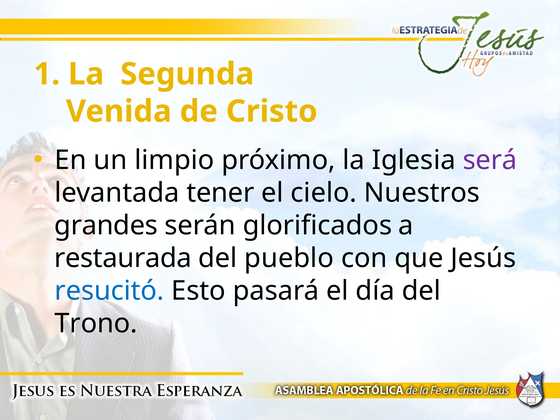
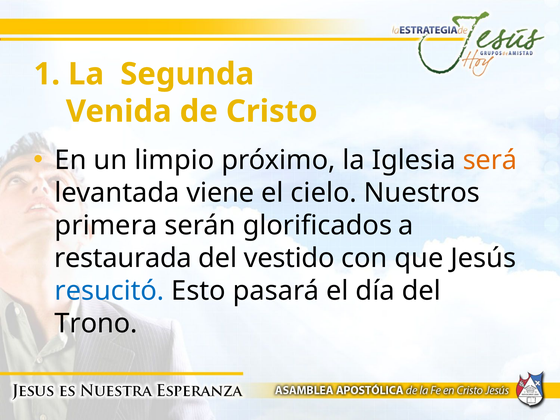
será colour: purple -> orange (490, 160)
tener: tener -> viene (220, 193)
grandes: grandes -> primera (106, 226)
pueblo: pueblo -> vestido (289, 258)
